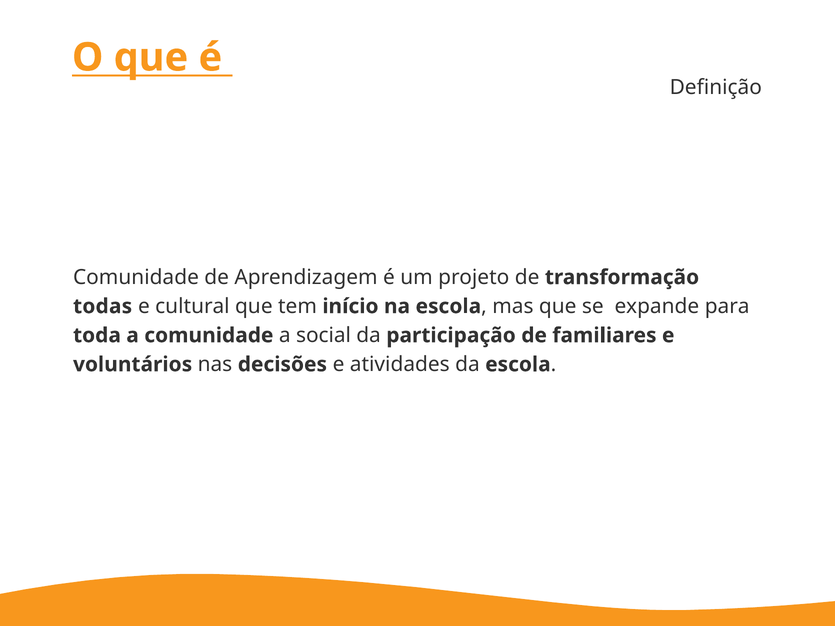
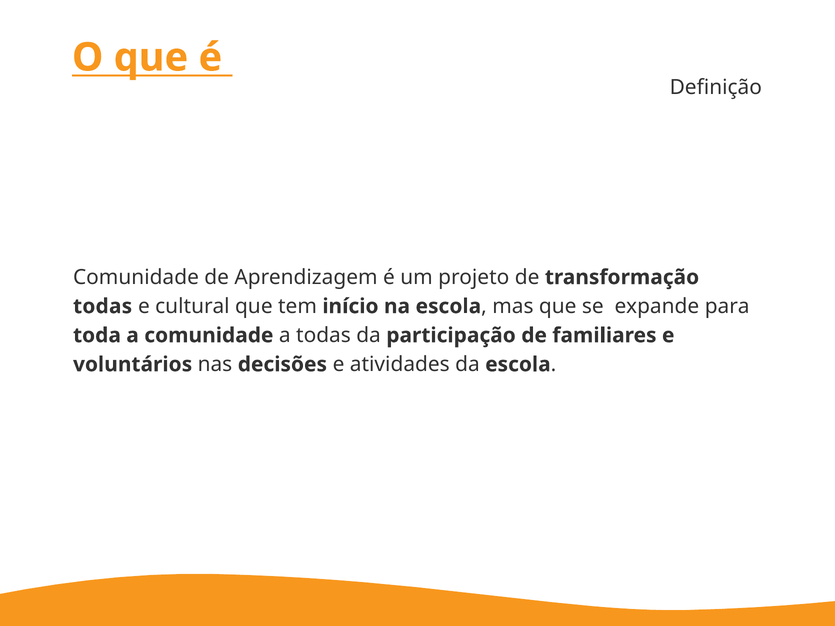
a social: social -> todas (323, 336)
